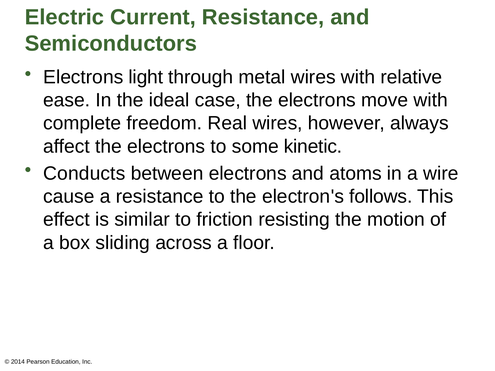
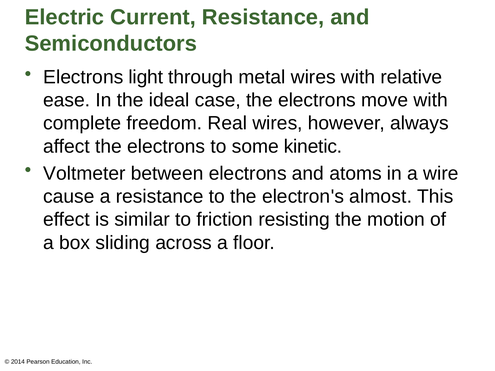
Conducts: Conducts -> Voltmeter (84, 173)
follows: follows -> almost (381, 197)
